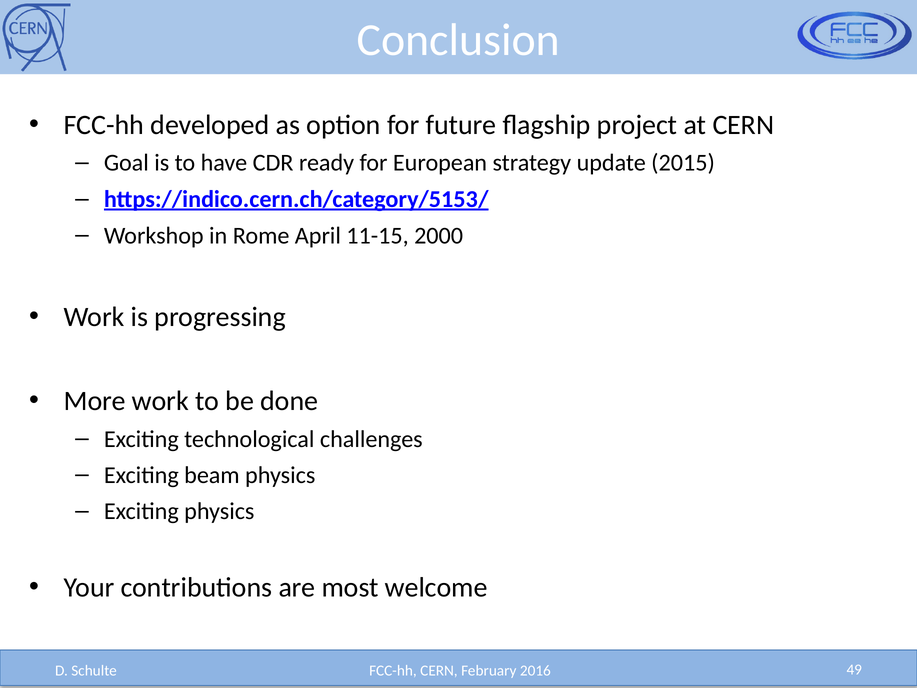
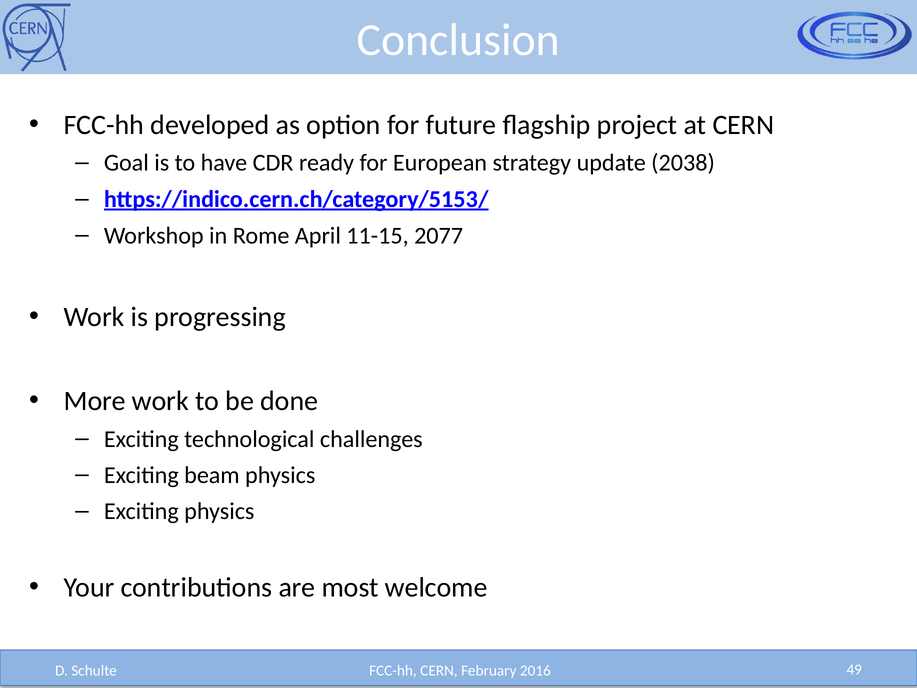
2015: 2015 -> 2038 (683, 163)
2000: 2000 -> 2077 (439, 236)
